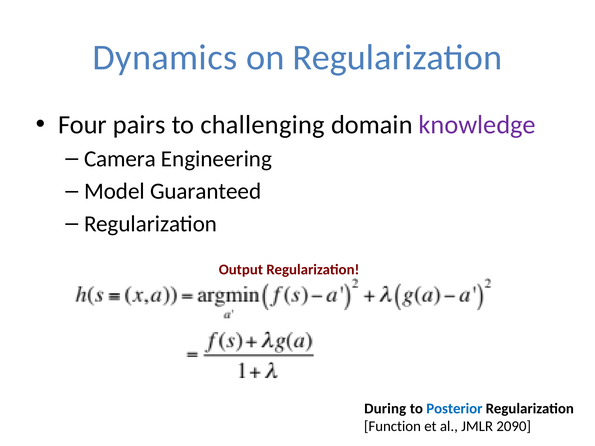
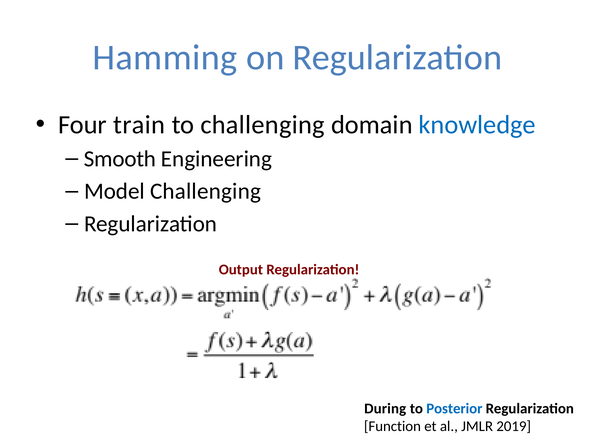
Dynamics: Dynamics -> Hamming (165, 58)
pairs: pairs -> train (139, 125)
knowledge colour: purple -> blue (477, 125)
Camera: Camera -> Smooth (120, 159)
Model Guaranteed: Guaranteed -> Challenging (205, 191)
2090: 2090 -> 2019 (514, 427)
